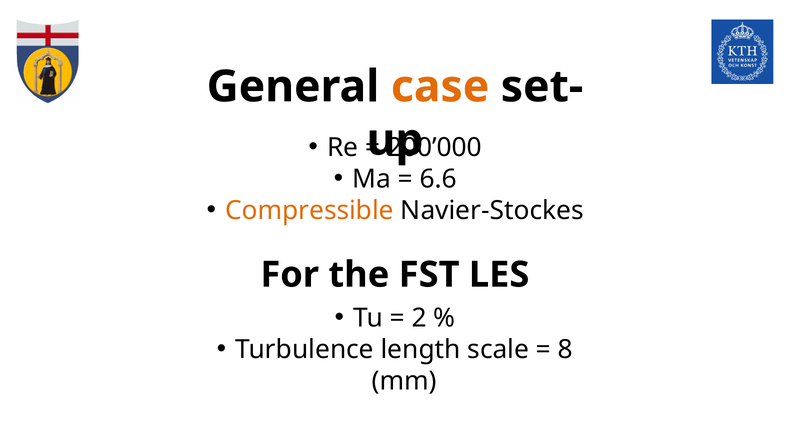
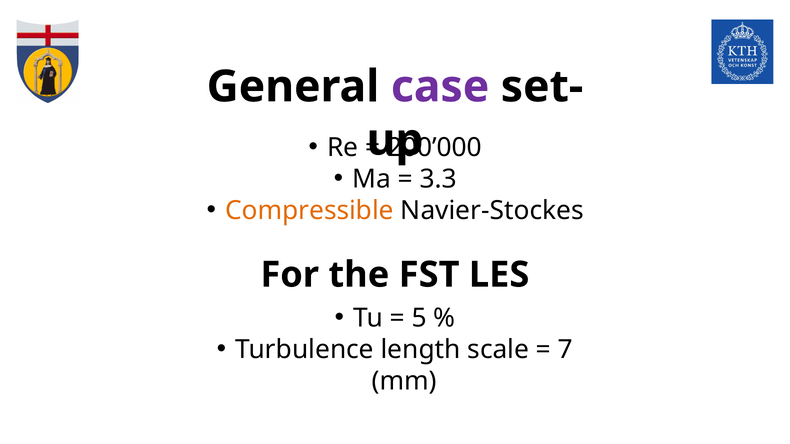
case colour: orange -> purple (440, 87)
6.6: 6.6 -> 3.3 (438, 179)
2: 2 -> 5 (419, 318)
8: 8 -> 7 (565, 350)
